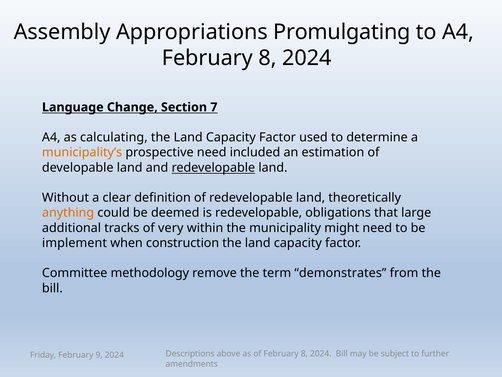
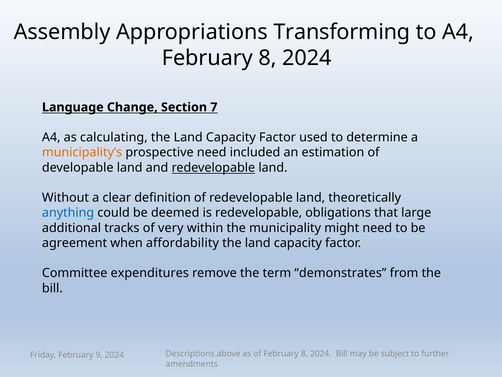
Promulgating: Promulgating -> Transforming (342, 32)
anything colour: orange -> blue (68, 213)
implement: implement -> agreement (75, 243)
construction: construction -> affordability (182, 243)
methodology: methodology -> expenditures (150, 273)
